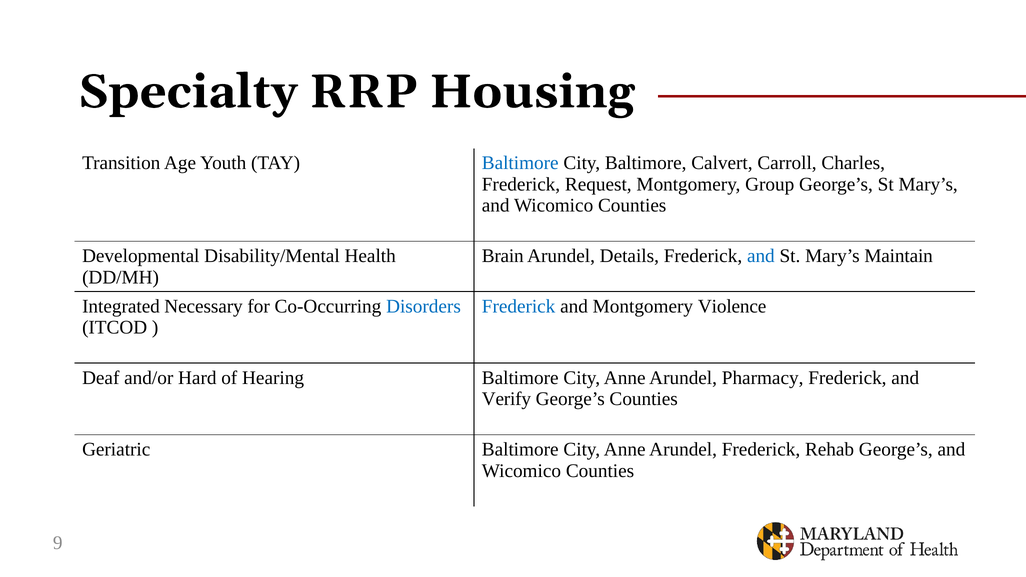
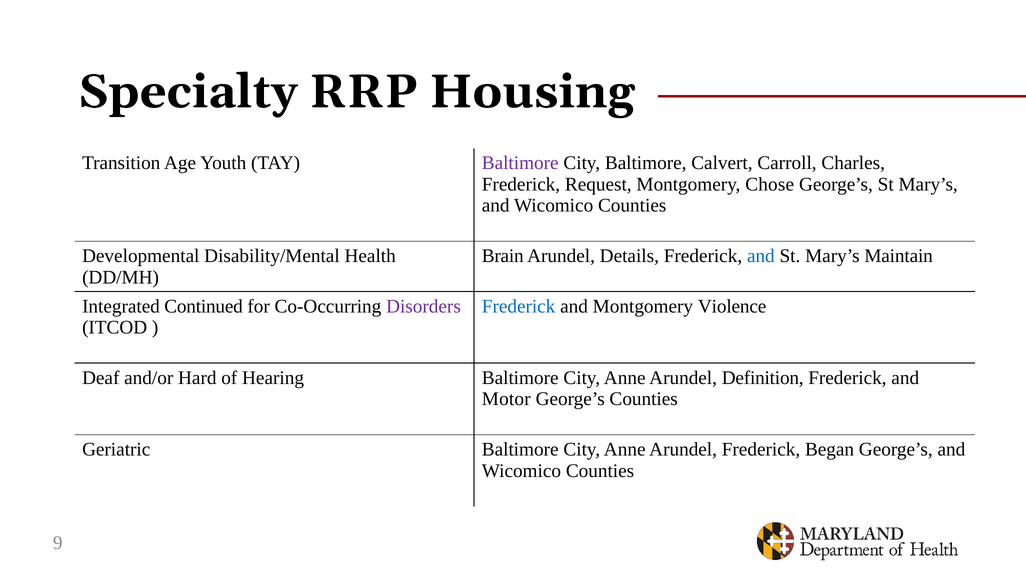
Baltimore colour: blue -> purple (520, 163)
Group: Group -> Chose (770, 184)
Necessary: Necessary -> Continued (204, 306)
Disorders colour: blue -> purple (424, 306)
Pharmacy: Pharmacy -> Definition (763, 378)
Verify: Verify -> Motor (506, 399)
Rehab: Rehab -> Began (830, 450)
